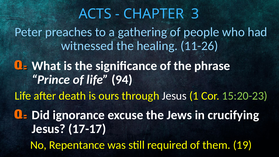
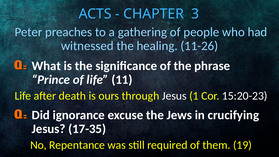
94: 94 -> 11 (122, 80)
15:20-23 colour: light green -> white (245, 96)
17-17: 17-17 -> 17-35 (87, 129)
